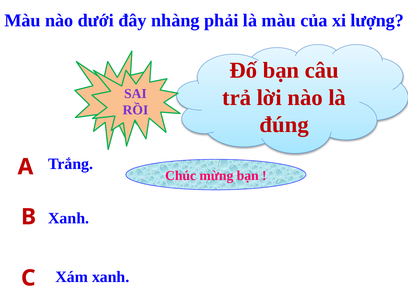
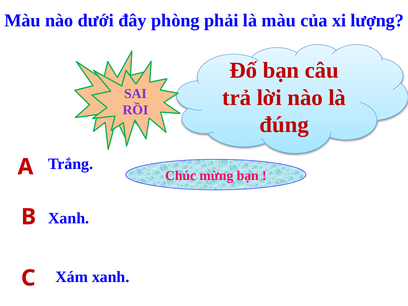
nhàng: nhàng -> phòng (175, 21)
